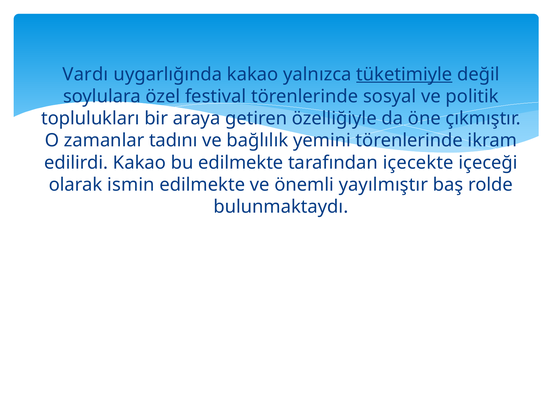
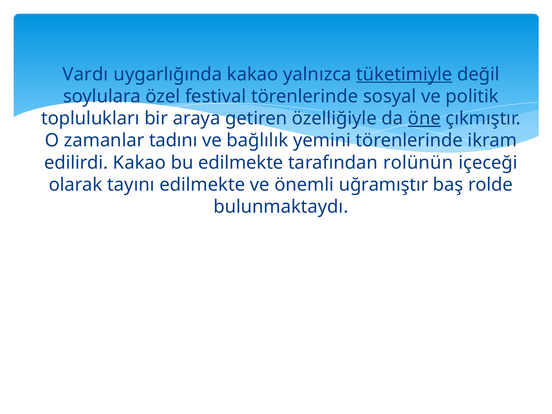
öne underline: none -> present (424, 118)
içecekte: içecekte -> rolünün (418, 163)
ismin: ismin -> tayını (131, 185)
yayılmıştır: yayılmıştır -> uğramıştır (383, 185)
